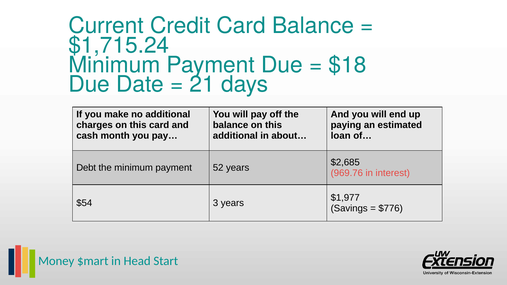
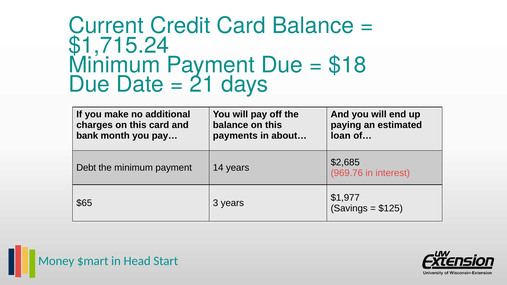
cash: cash -> bank (87, 136)
additional: additional -> payments (235, 136)
52: 52 -> 14 (218, 168)
$54: $54 -> $65 (84, 203)
$776: $776 -> $125 (391, 208)
